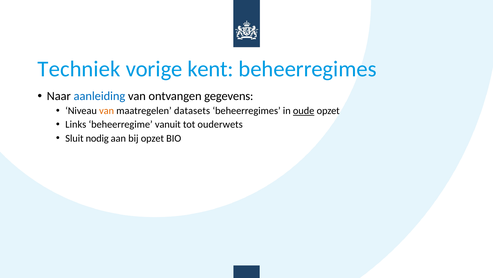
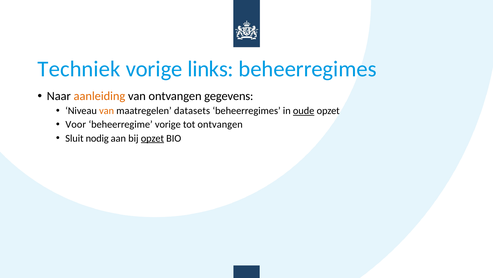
kent: kent -> links (211, 69)
aanleiding colour: blue -> orange (99, 96)
Links: Links -> Voor (76, 124)
beheerregime vanuit: vanuit -> vorige (168, 124)
tot ouderwets: ouderwets -> ontvangen (220, 124)
opzet underline: none -> present (152, 138)
